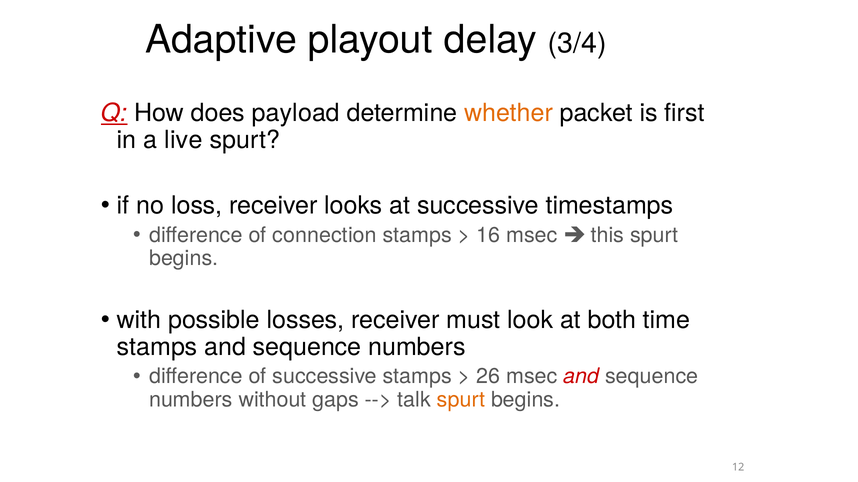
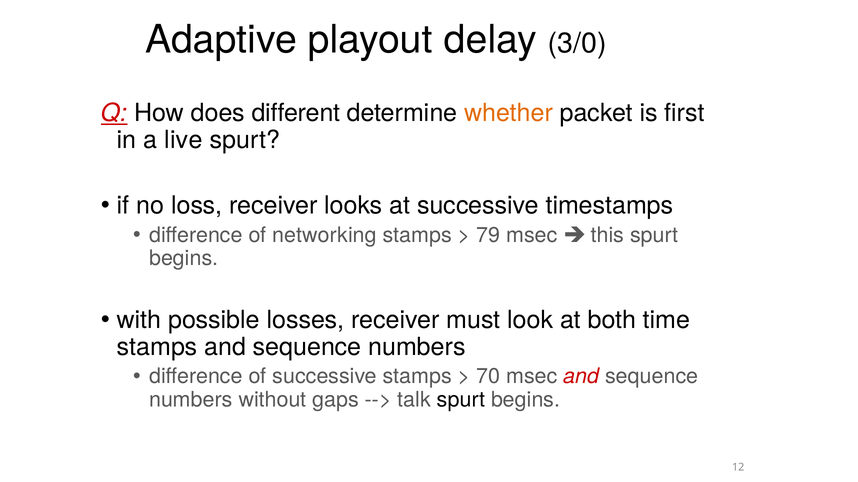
3/4: 3/4 -> 3/0 (577, 44)
payload: payload -> different (296, 113)
connection: connection -> networking (325, 236)
16: 16 -> 79 (488, 236)
26: 26 -> 70 (488, 377)
spurt colour: orange -> black (461, 400)
